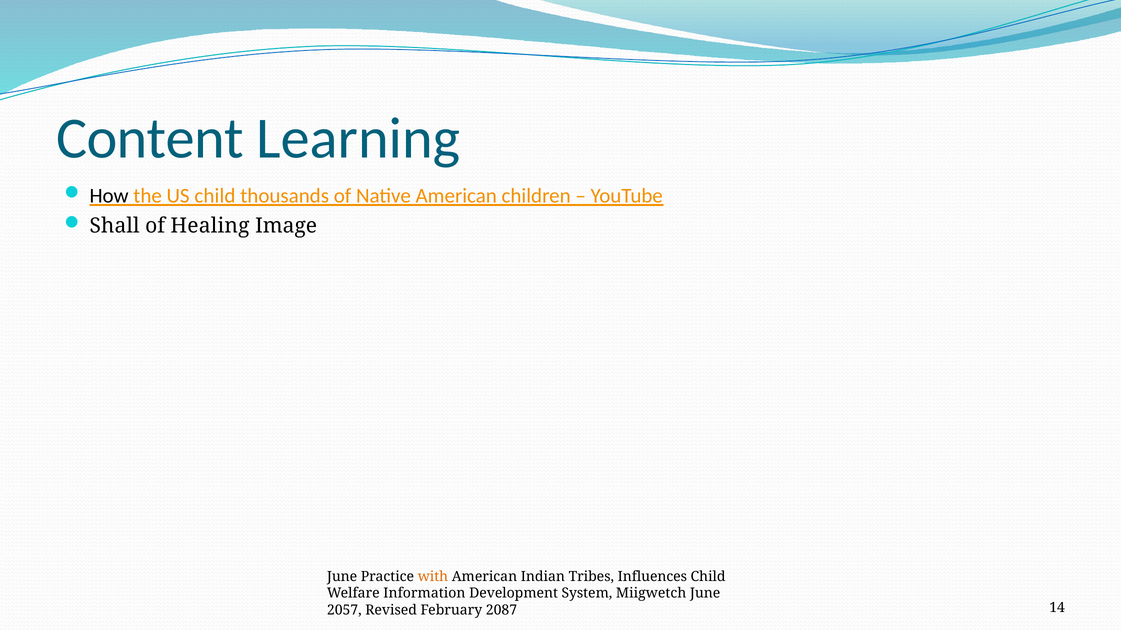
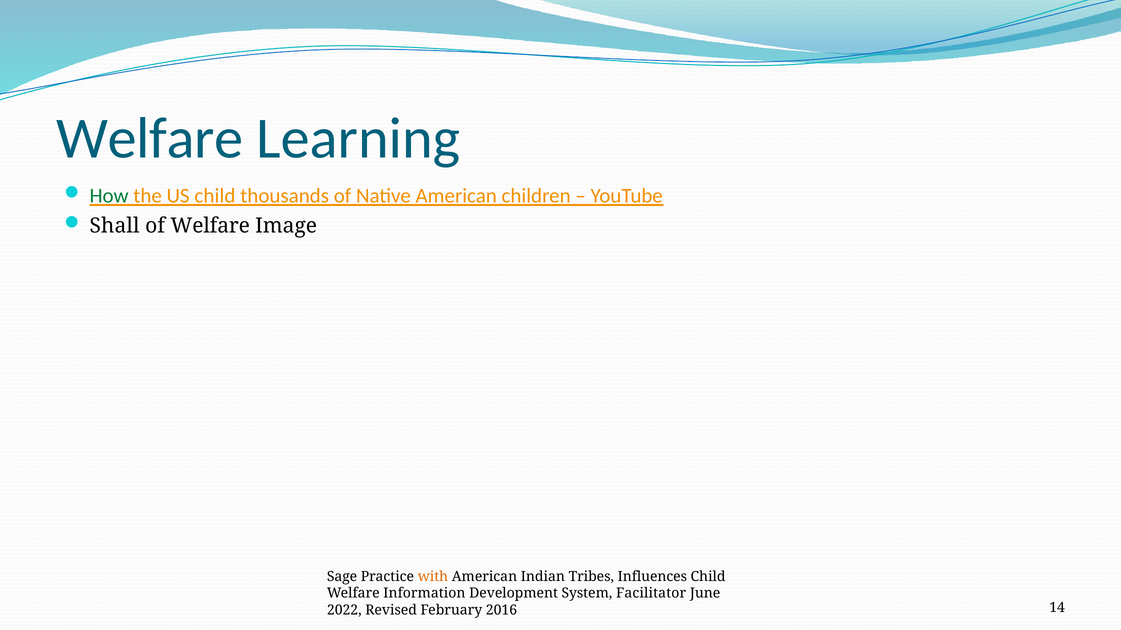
Content: Content -> Welfare (150, 139)
How colour: black -> green (109, 196)
of Healing: Healing -> Welfare (210, 226)
June: June -> Sage (342, 577)
Miigwetch: Miigwetch -> Facilitator (651, 594)
2057: 2057 -> 2022 (344, 611)
2087: 2087 -> 2016 (501, 611)
